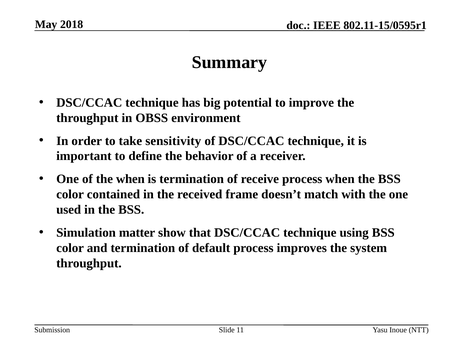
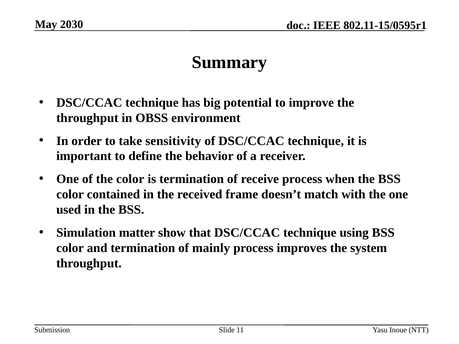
2018: 2018 -> 2030 (72, 24)
the when: when -> color (130, 179)
default: default -> mainly (211, 248)
